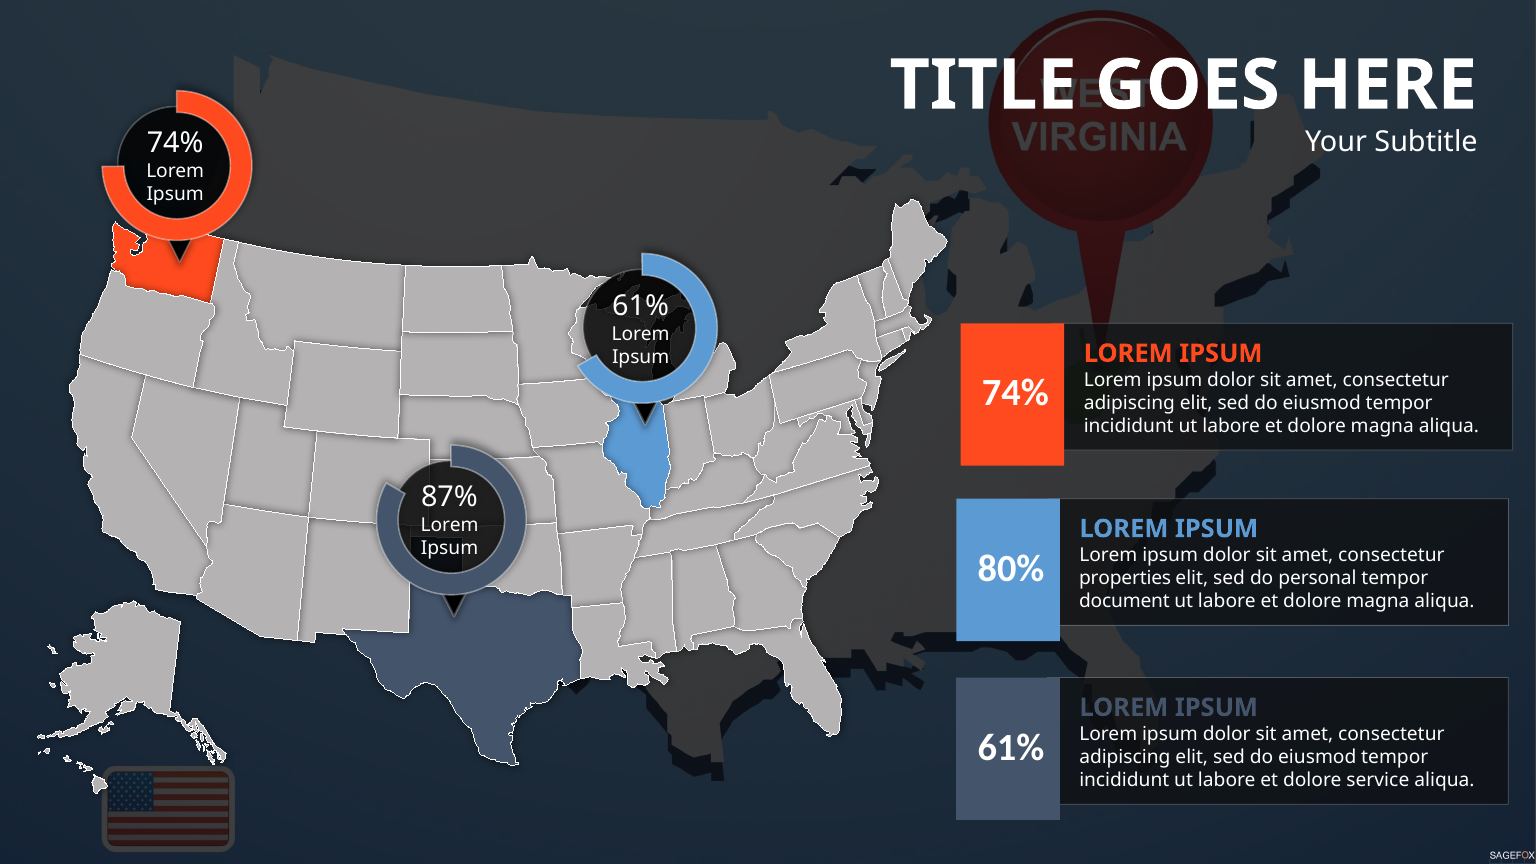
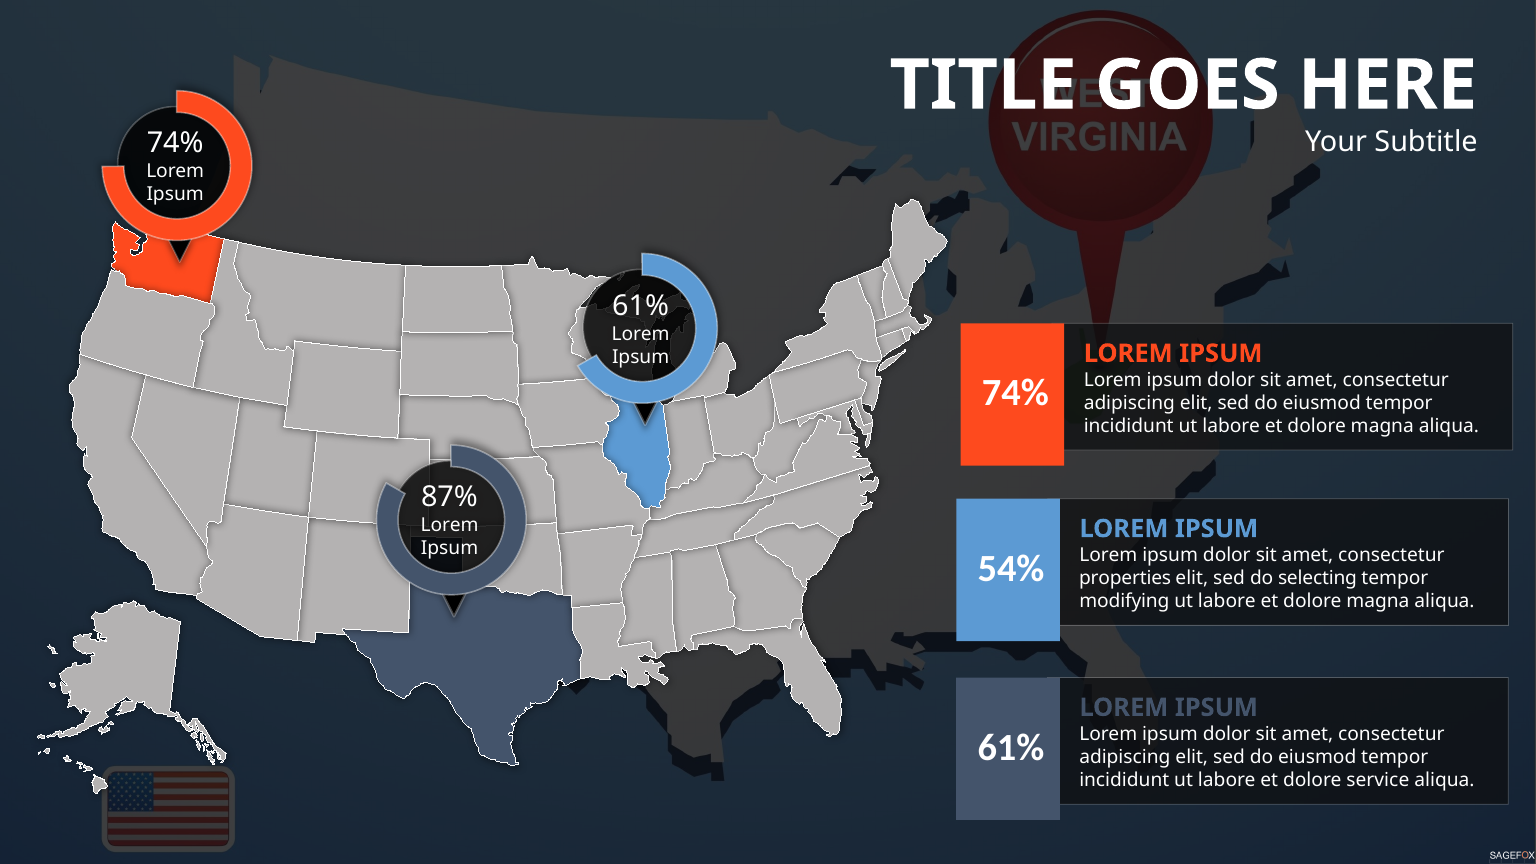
80%: 80% -> 54% (1011, 569)
personal: personal -> selecting (1317, 578)
document: document -> modifying (1124, 601)
